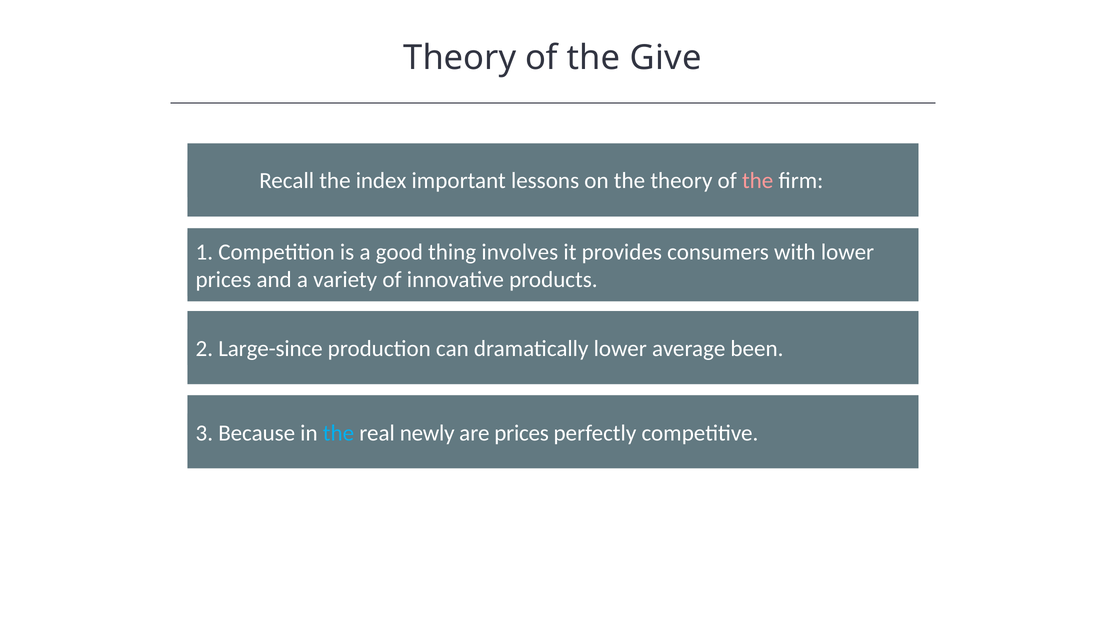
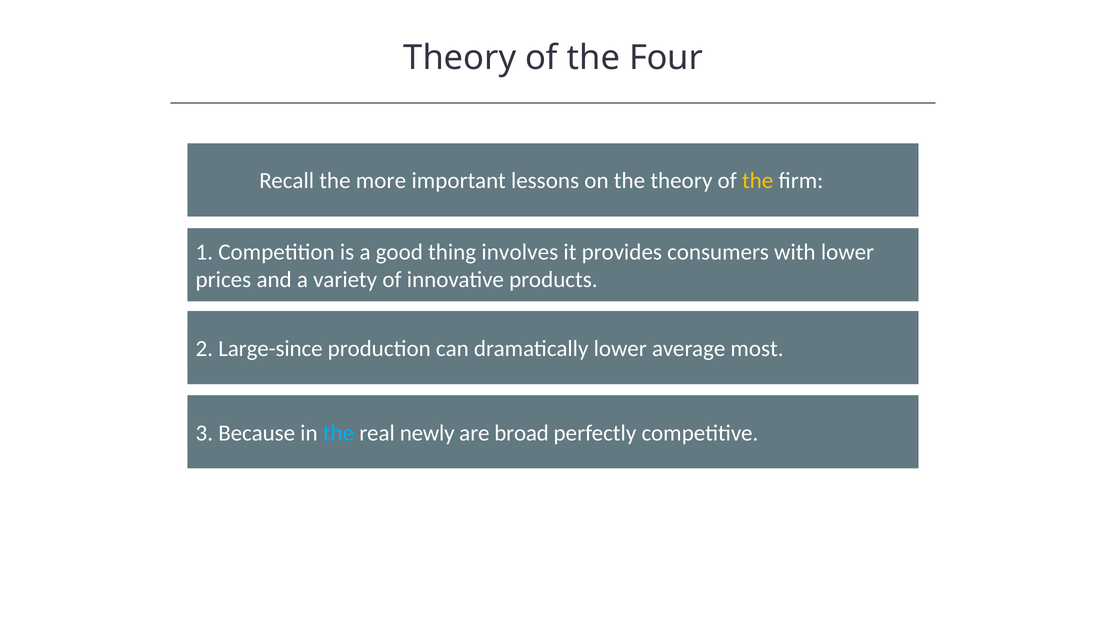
Give: Give -> Four (666, 58)
index: index -> more (381, 181)
the colour: pink -> yellow (758, 181)
been: been -> most (757, 349)
are prices: prices -> broad (522, 433)
